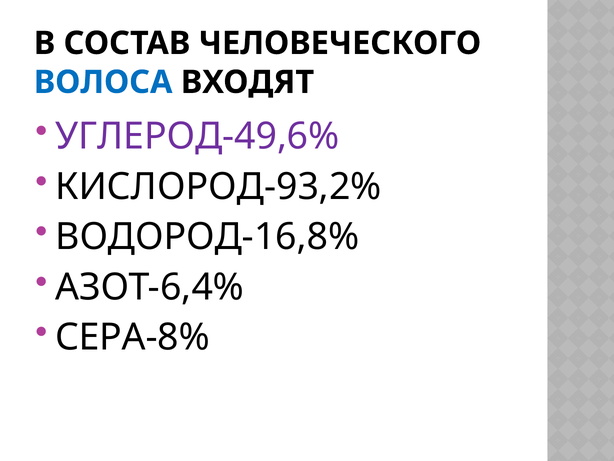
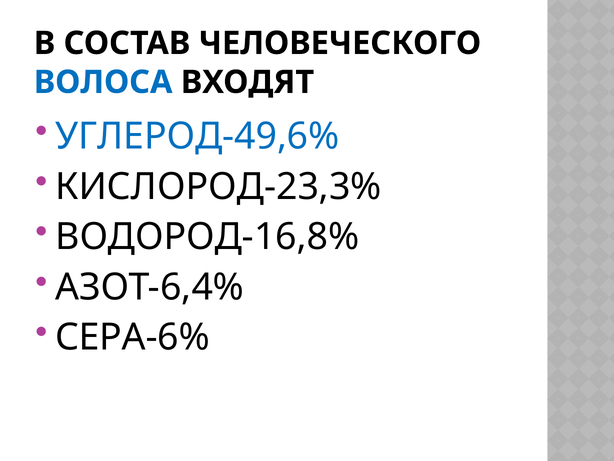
УГЛЕРОД-49,6% colour: purple -> blue (197, 136)
КИСЛОРОД-93,2%: КИСЛОРОД-93,2% -> КИСЛОРОД-23,3% (218, 186)
СЕРА-8%: СЕРА-8% -> СЕРА-6% (132, 337)
